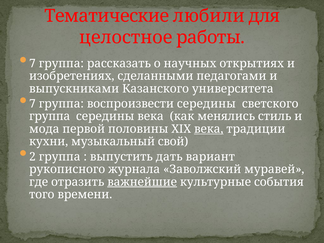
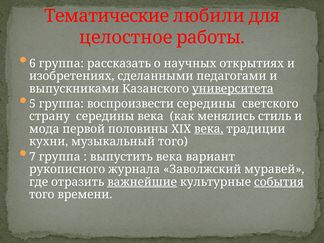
7: 7 -> 6 (32, 63)
университета underline: none -> present (233, 89)
7: 7 -> 5 (32, 104)
группа: группа -> страну (50, 116)
музыкальный свой: свой -> того (173, 142)
2: 2 -> 7 (32, 157)
выпустить дать: дать -> века (169, 157)
события underline: none -> present (279, 182)
